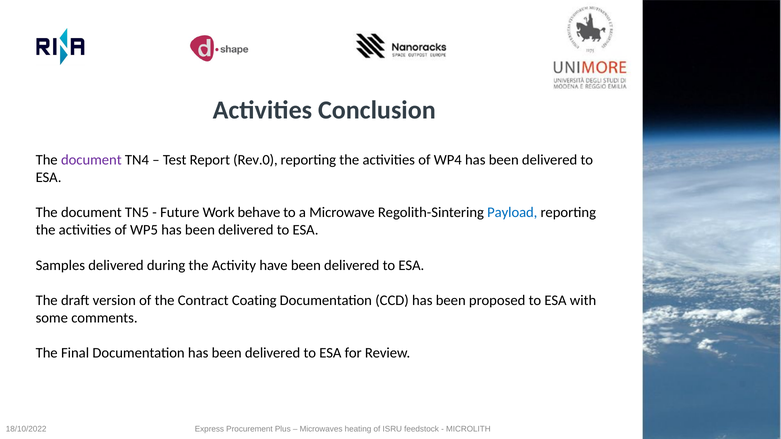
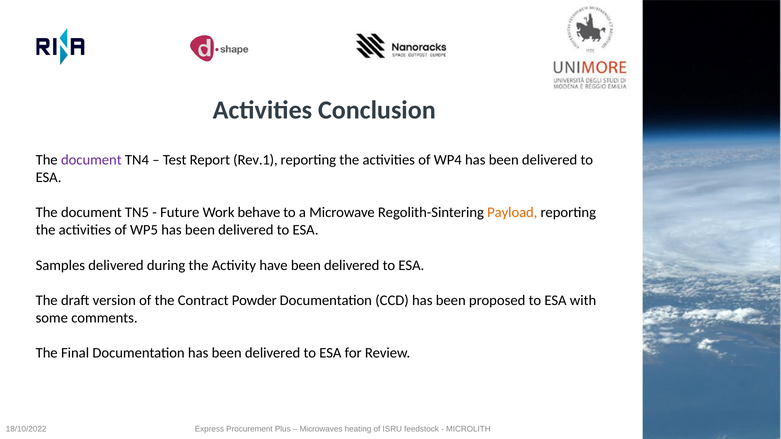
Rev.0: Rev.0 -> Rev.1 (255, 160)
Payload colour: blue -> orange (512, 213)
Coating: Coating -> Powder (254, 301)
